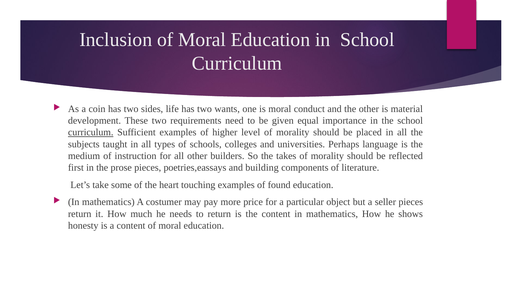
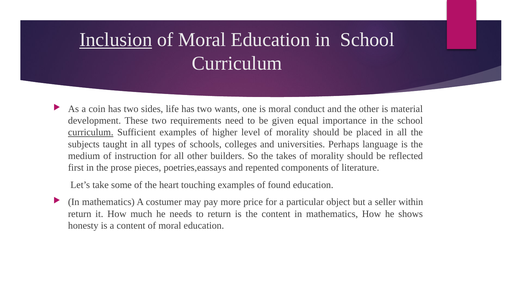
Inclusion underline: none -> present (116, 40)
building: building -> repented (262, 167)
seller pieces: pieces -> within (411, 202)
